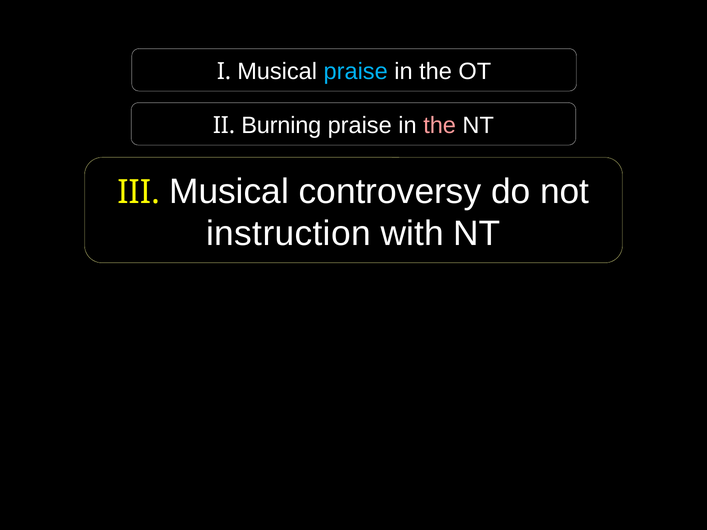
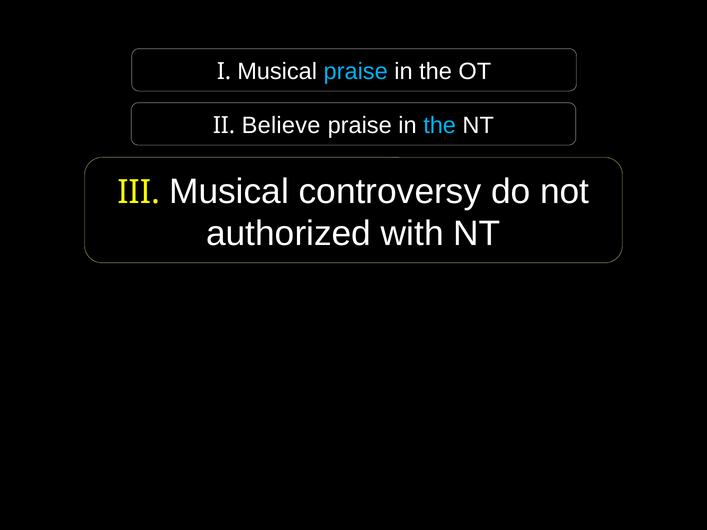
Burning: Burning -> Believe (281, 126)
the colour: pink -> light blue (440, 126)
instruction: instruction -> authorized (289, 234)
